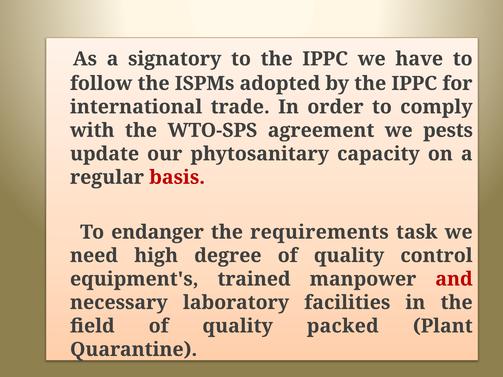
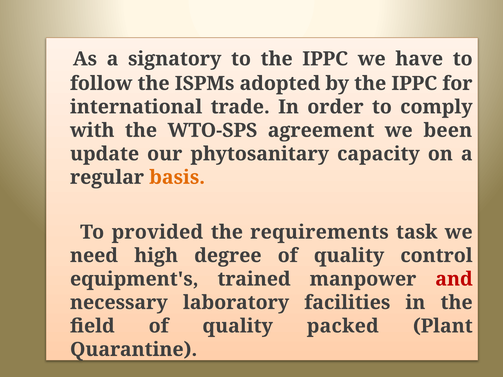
pests: pests -> been (448, 131)
basis colour: red -> orange (177, 177)
endanger: endanger -> provided (157, 232)
